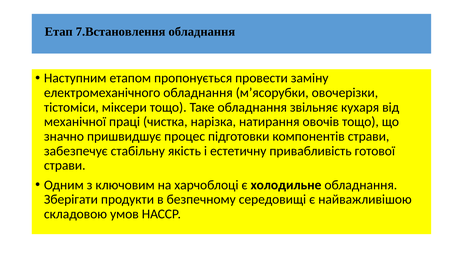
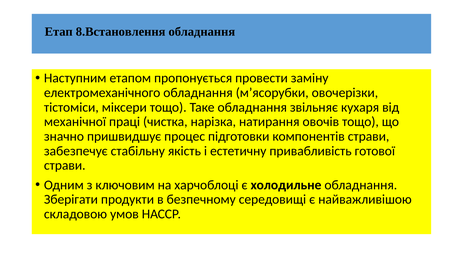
7.Встановлення: 7.Встановлення -> 8.Встановлення (121, 32)
